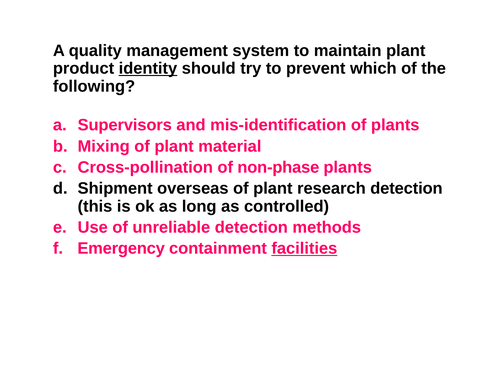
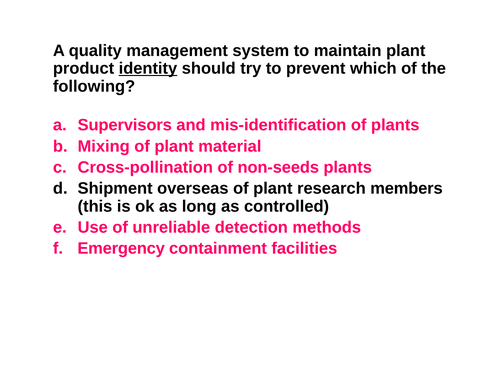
non-phase: non-phase -> non-seeds (278, 167)
research detection: detection -> members (406, 188)
facilities underline: present -> none (304, 248)
